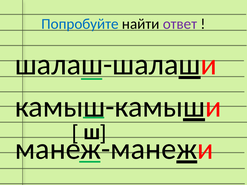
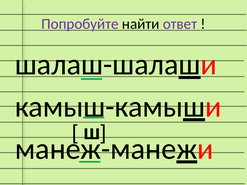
Попробуйте colour: blue -> purple (80, 24)
